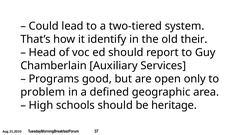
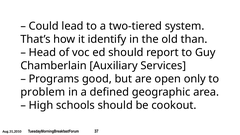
their: their -> than (194, 39)
heritage: heritage -> cookout (174, 105)
